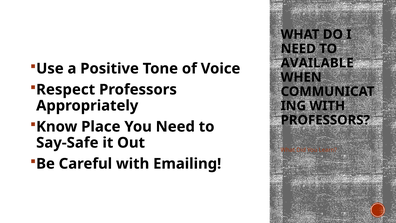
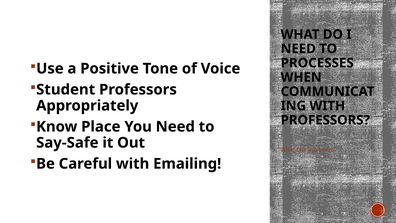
AVAILABLE: AVAILABLE -> PROCESSES (317, 63)
Respect: Respect -> Student (66, 89)
